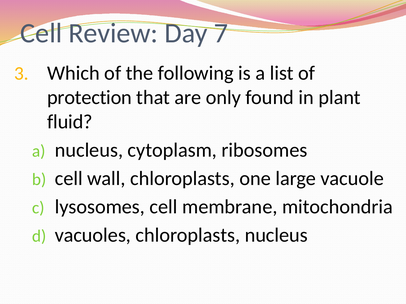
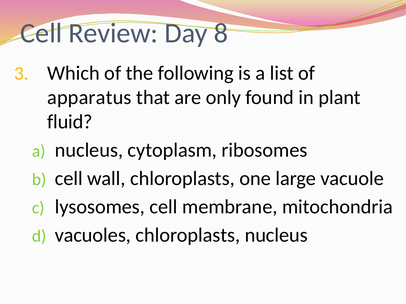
7: 7 -> 8 (221, 33)
protection: protection -> apparatus (89, 98)
